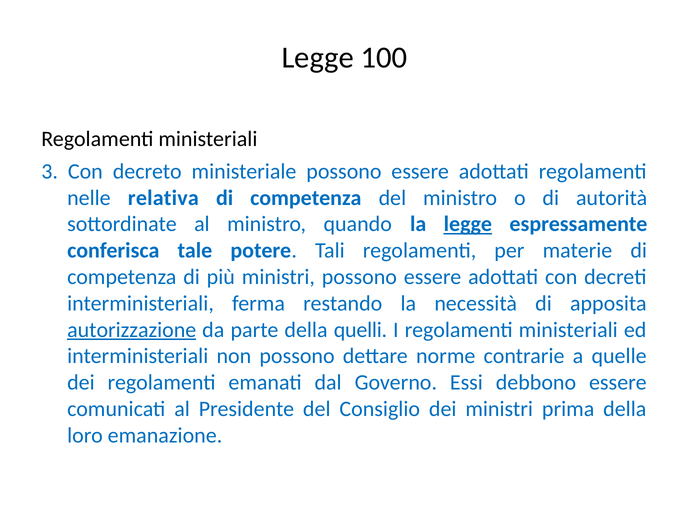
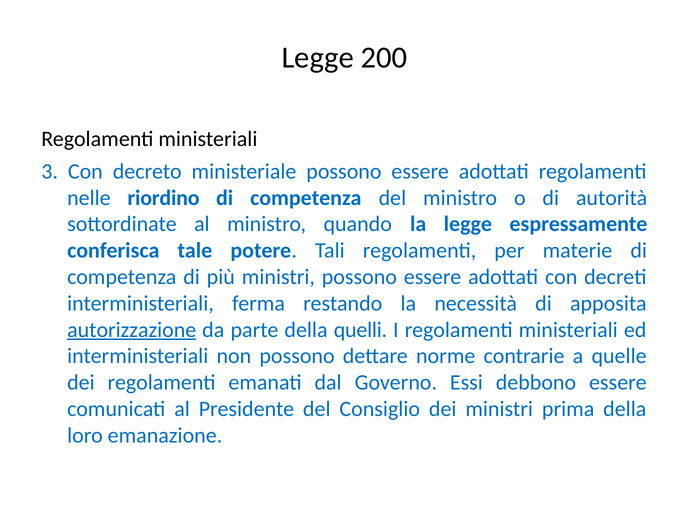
100: 100 -> 200 (384, 58)
relativa: relativa -> riordino (164, 198)
legge underline: present -> none (468, 224)
